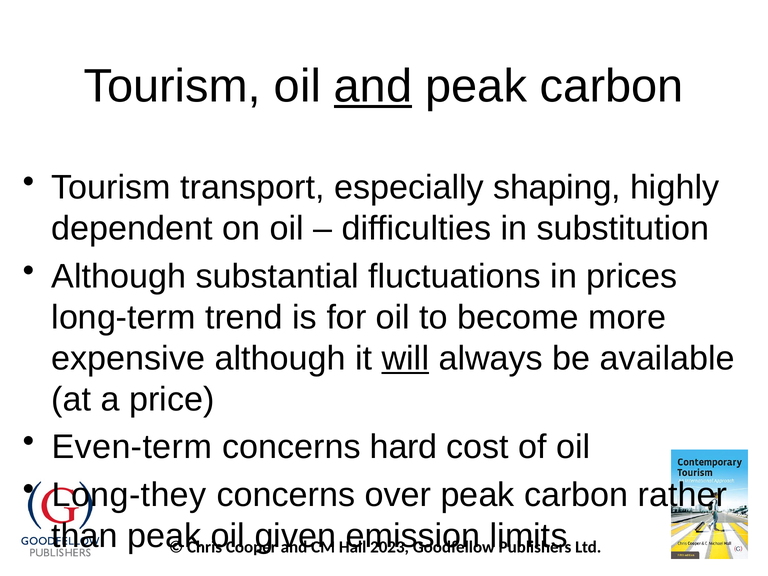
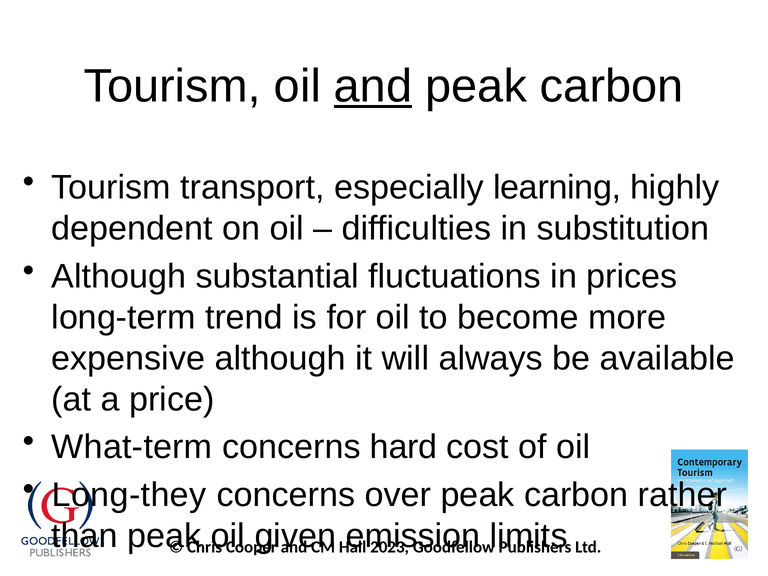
shaping: shaping -> learning (557, 188)
will underline: present -> none (405, 358)
Even-term: Even-term -> What-term (132, 447)
